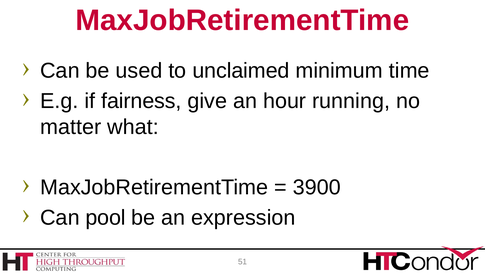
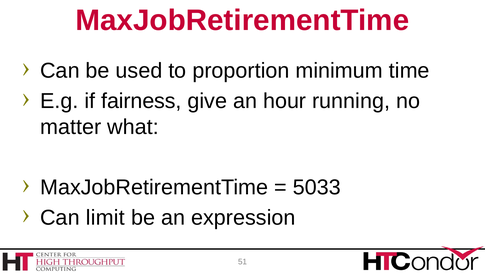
unclaimed: unclaimed -> proportion (241, 71)
3900: 3900 -> 5033 (317, 187)
pool: pool -> limit (105, 217)
